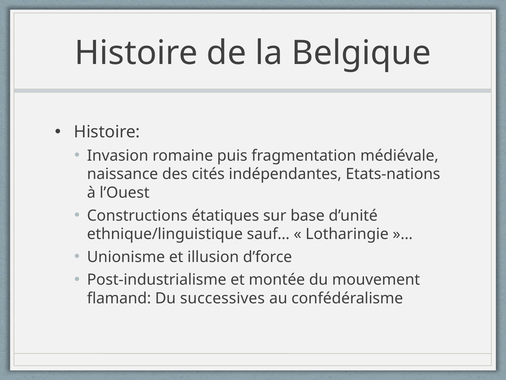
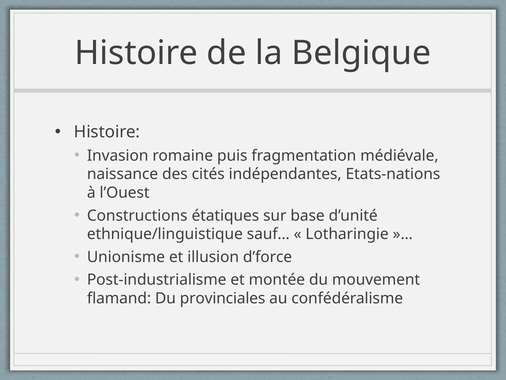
successives: successives -> provinciales (223, 298)
